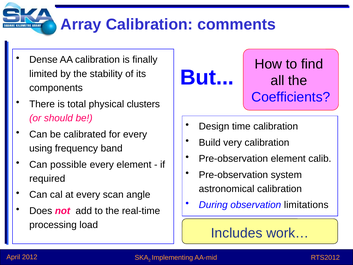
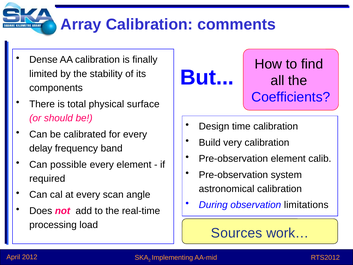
clusters: clusters -> surface (143, 104)
using: using -> delay (41, 148)
Includes: Includes -> Sources (237, 233)
